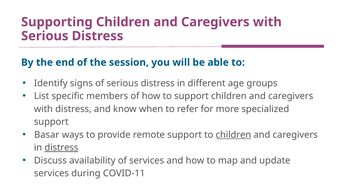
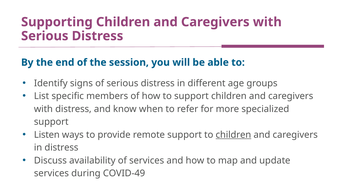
Basar: Basar -> Listen (47, 134)
distress underline: present -> none (61, 147)
COVID-11: COVID-11 -> COVID-49 (124, 173)
